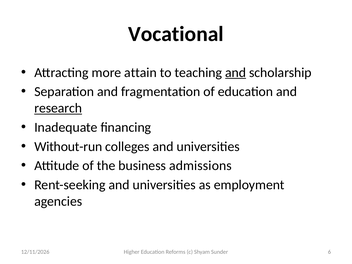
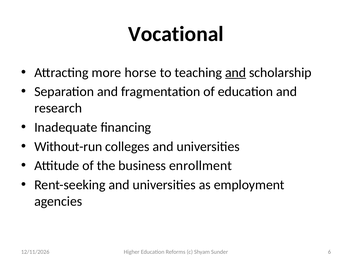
attain: attain -> horse (140, 73)
research underline: present -> none (58, 108)
admissions: admissions -> enrollment (200, 166)
